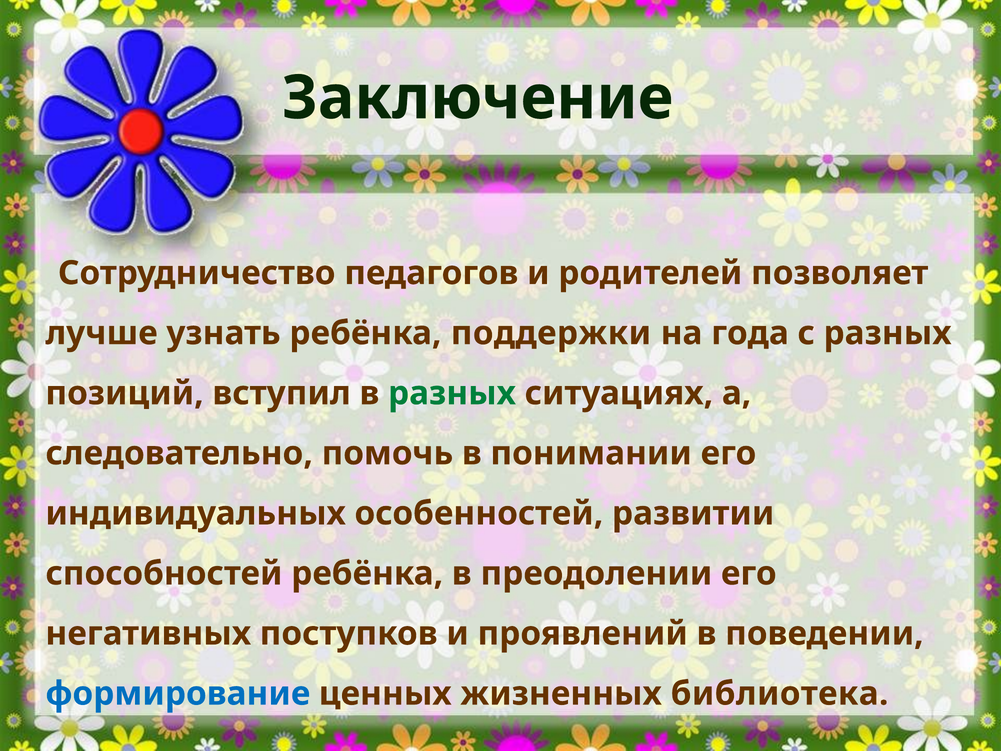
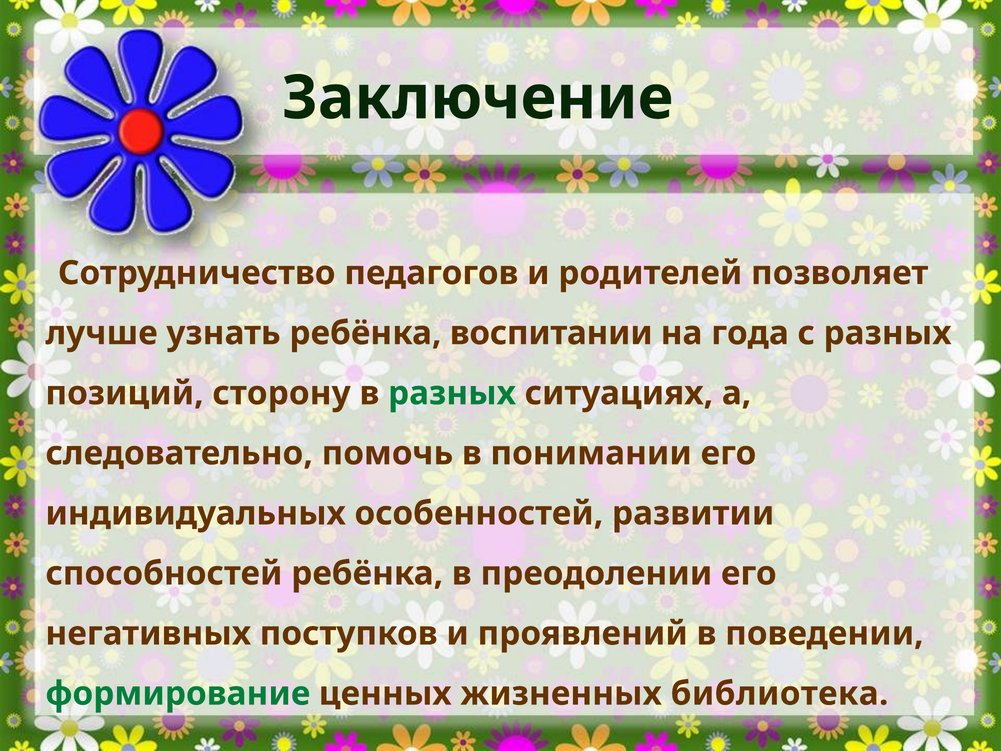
поддержки: поддержки -> воспитании (551, 333)
вступил: вступил -> сторону (282, 393)
формирование colour: blue -> green (178, 693)
